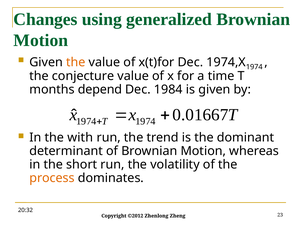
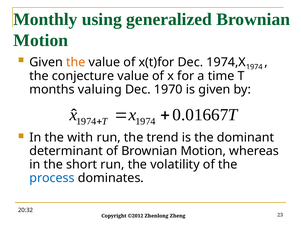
Changes: Changes -> Monthly (45, 19)
depend: depend -> valuing (100, 90)
1984: 1984 -> 1970 (168, 90)
process colour: orange -> blue (52, 179)
